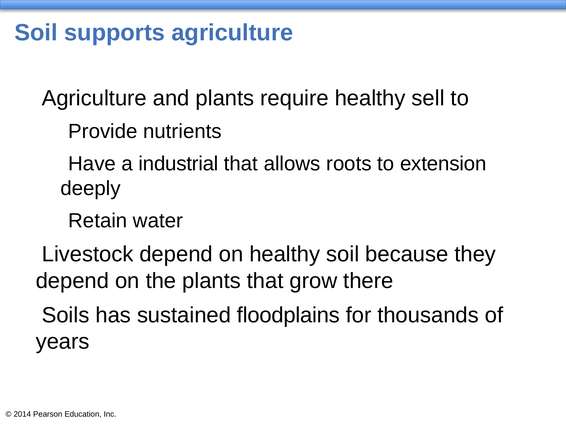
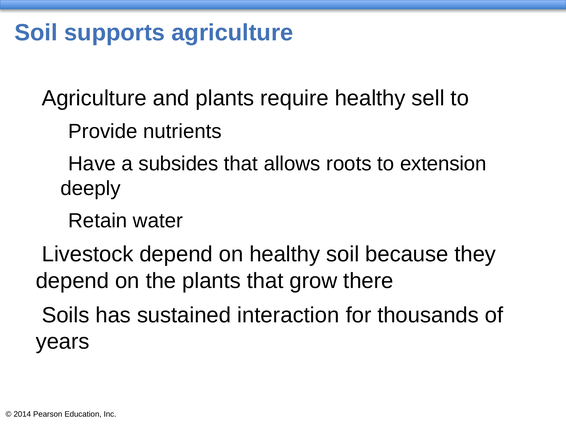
industrial: industrial -> subsides (179, 164)
floodplains: floodplains -> interaction (288, 315)
